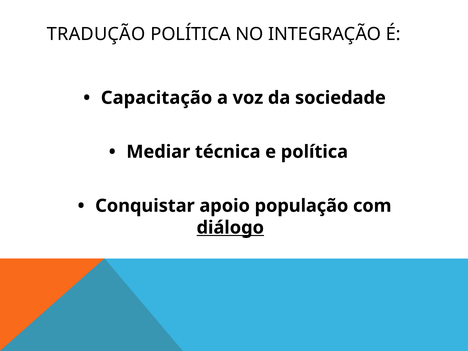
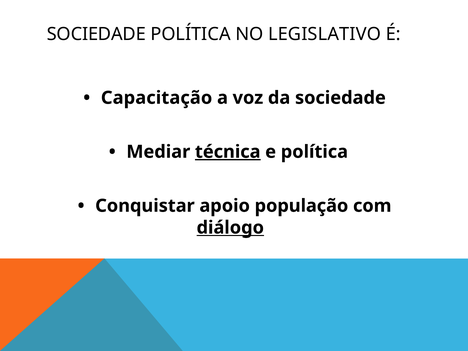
TRADUÇÃO: TRADUÇÃO -> SOCIEDADE (96, 34)
INTEGRAÇÃO: INTEGRAÇÃO -> LEGISLATIVO (325, 34)
técnica underline: none -> present (228, 152)
